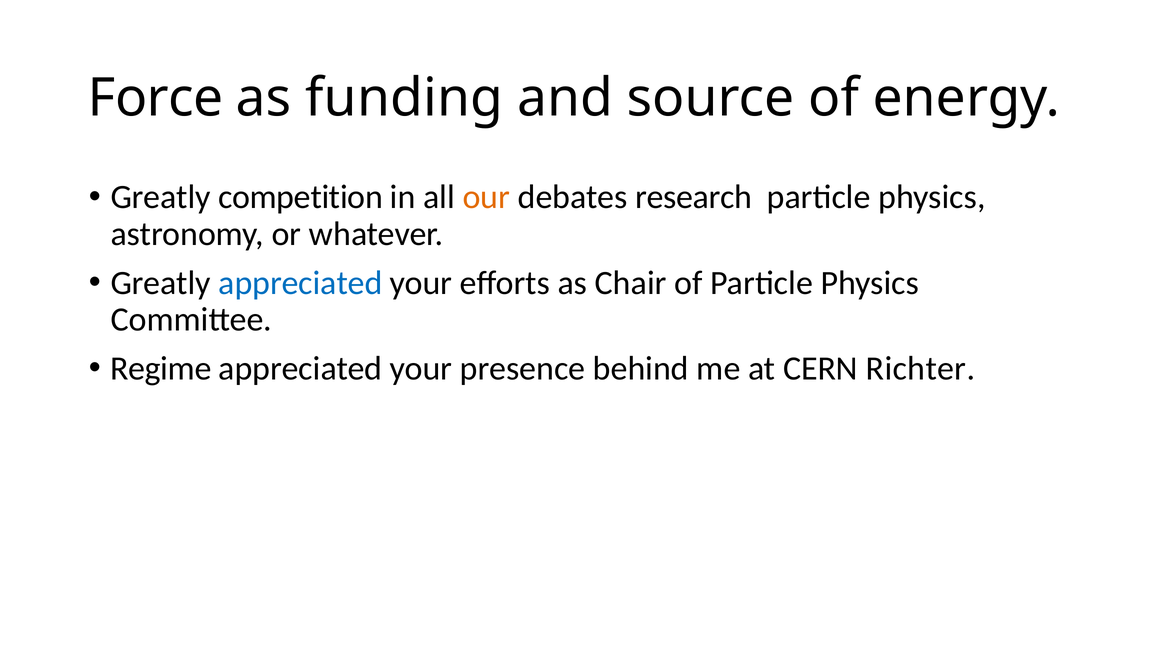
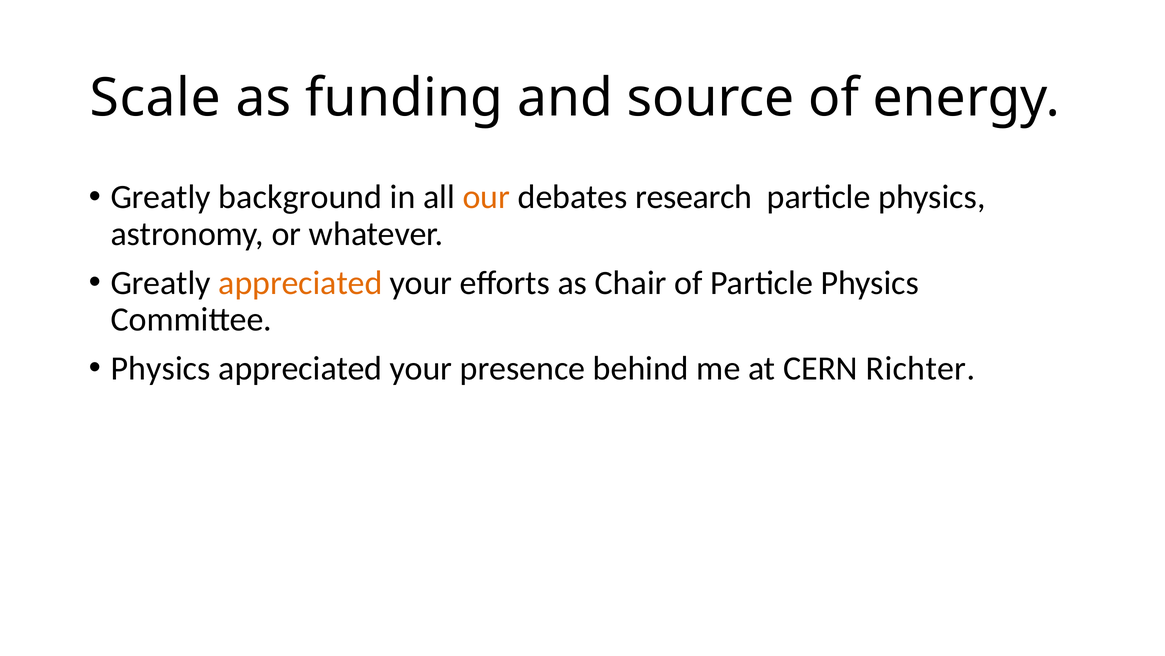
Force: Force -> Scale (155, 98)
competition: competition -> background (300, 197)
appreciated colour: blue -> orange (300, 283)
Regime: Regime -> Physics (161, 368)
